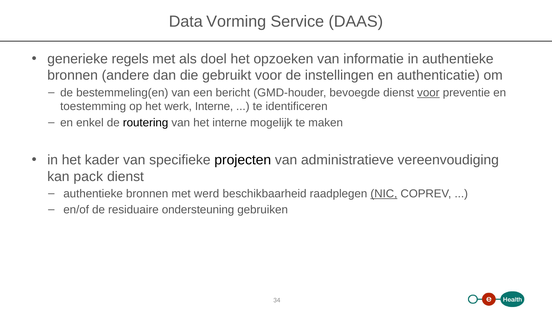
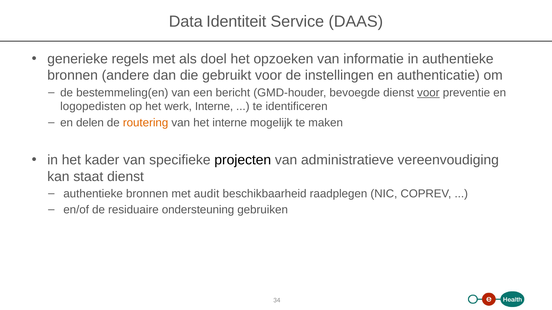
Vorming: Vorming -> Identiteit (236, 22)
toestemming: toestemming -> logopedisten (93, 107)
enkel: enkel -> delen (90, 123)
routering colour: black -> orange (146, 123)
pack: pack -> staat (88, 177)
werd: werd -> audit (207, 194)
NIC underline: present -> none (384, 194)
